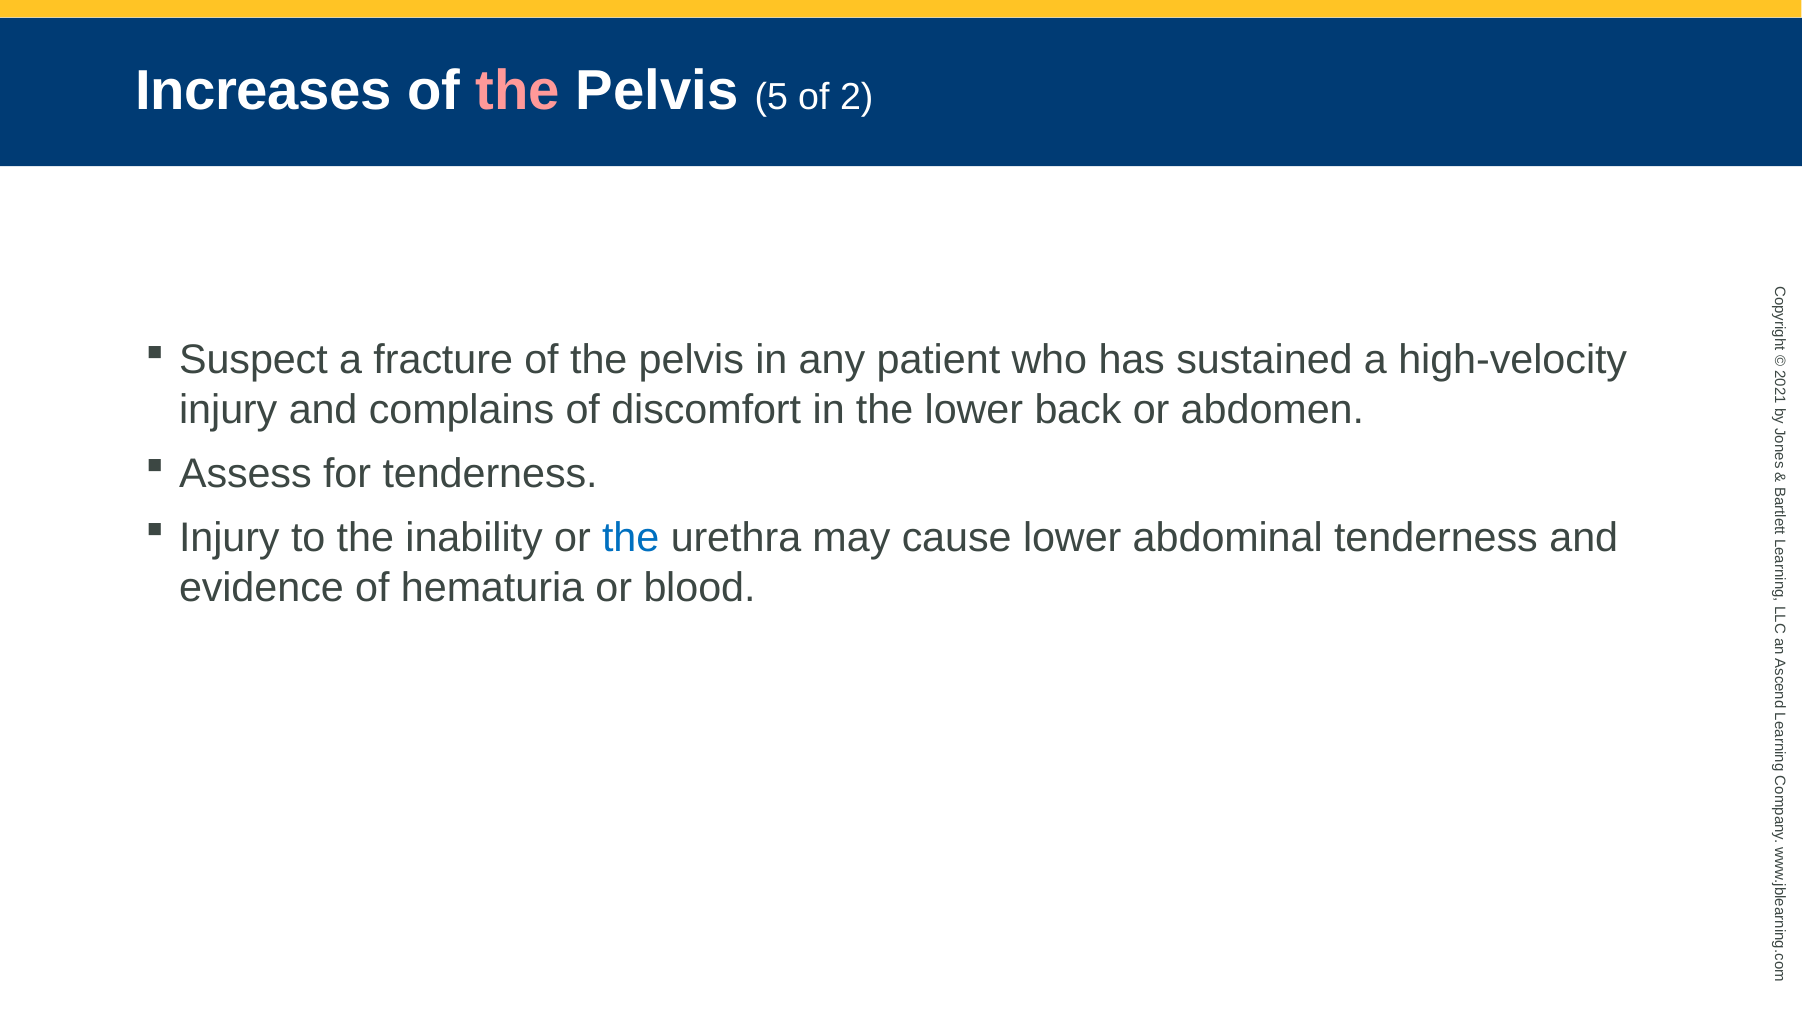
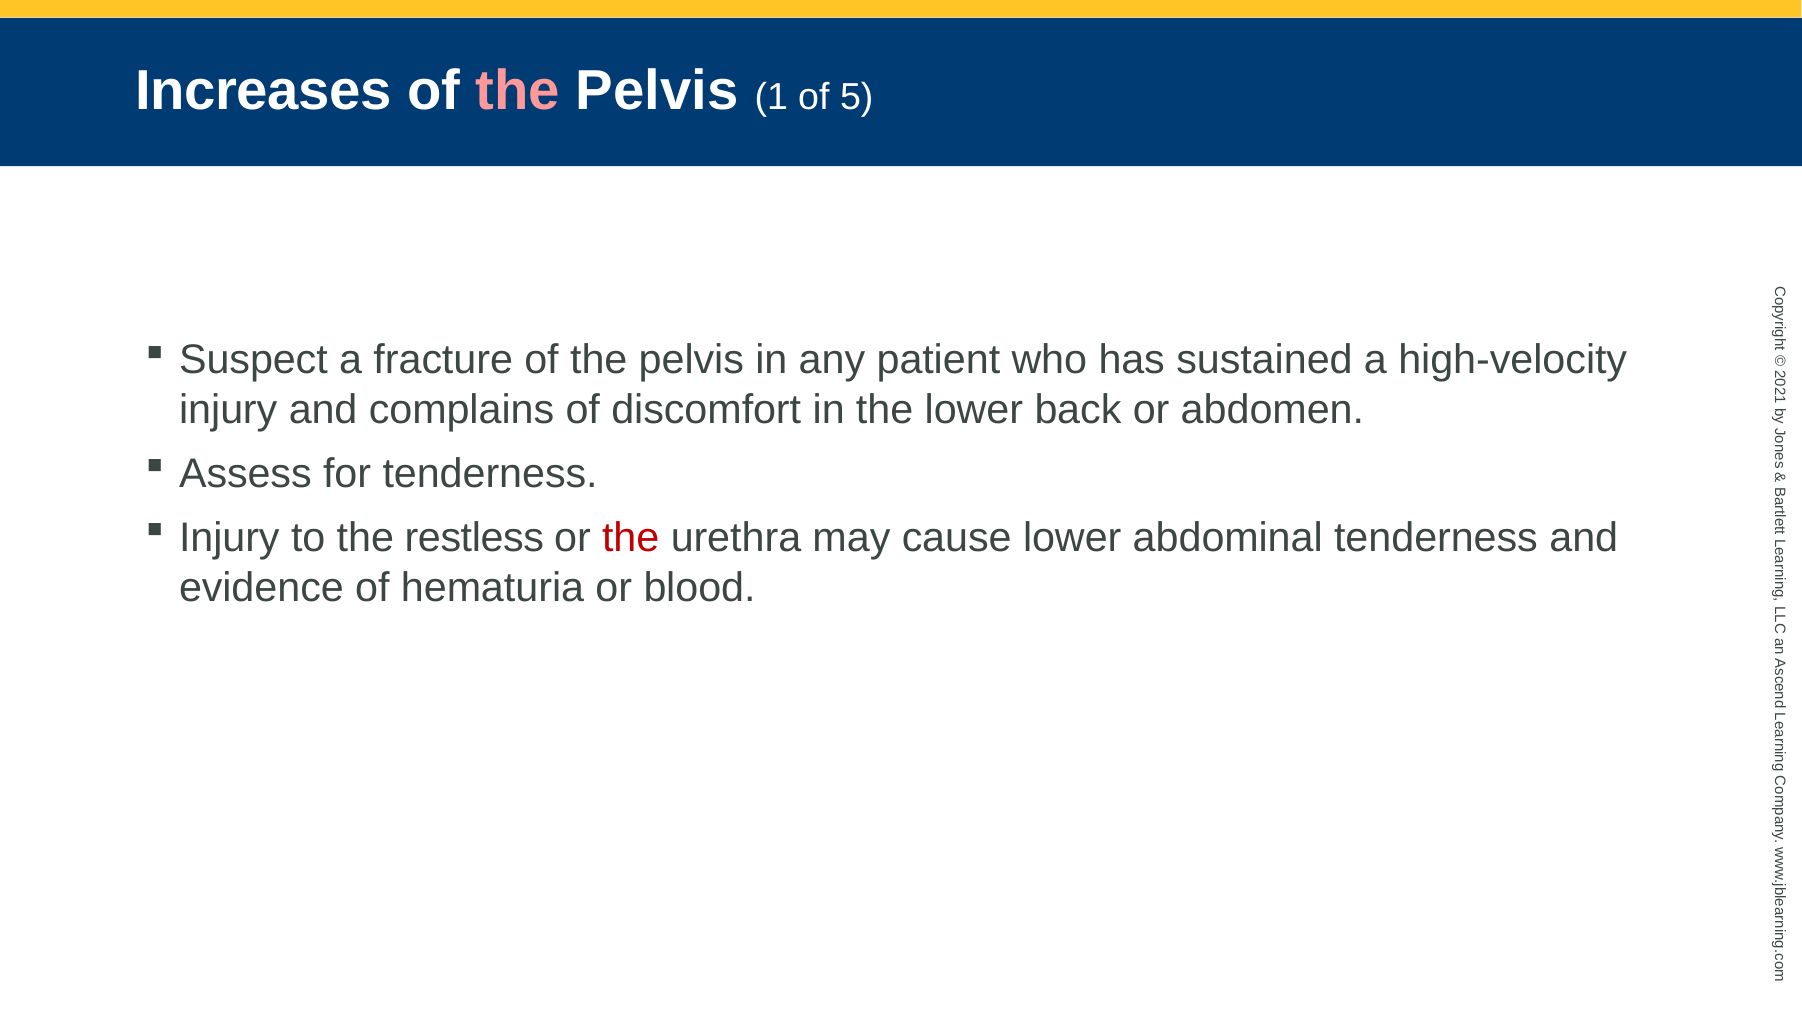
Pelvis 5: 5 -> 1 (771, 97)
of 2: 2 -> 5 (857, 97)
inability: inability -> restless (474, 538)
the colour: blue -> red (631, 538)
